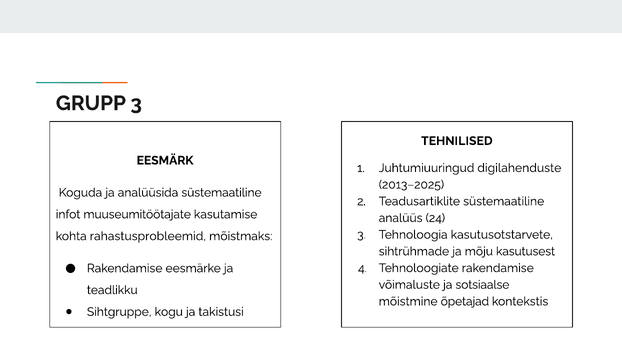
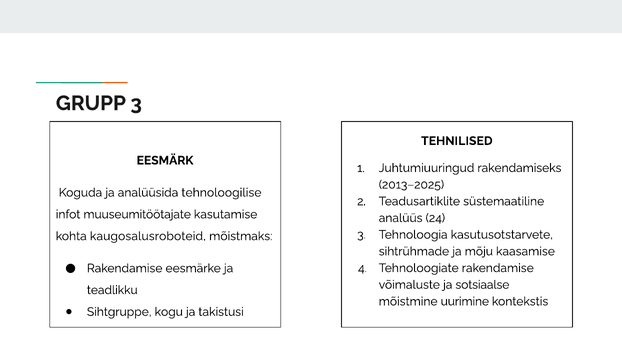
digilahenduste: digilahenduste -> rakendamiseks (519, 168)
analüüsida süstemaatiline: süstemaatiline -> tehnoloogilise (221, 193)
rahastusprobleemid: rahastusprobleemid -> kaugosalusroboteid (148, 236)
kasutusest: kasutusest -> kaasamise (525, 251)
õpetajad: õpetajad -> uurimine (465, 301)
